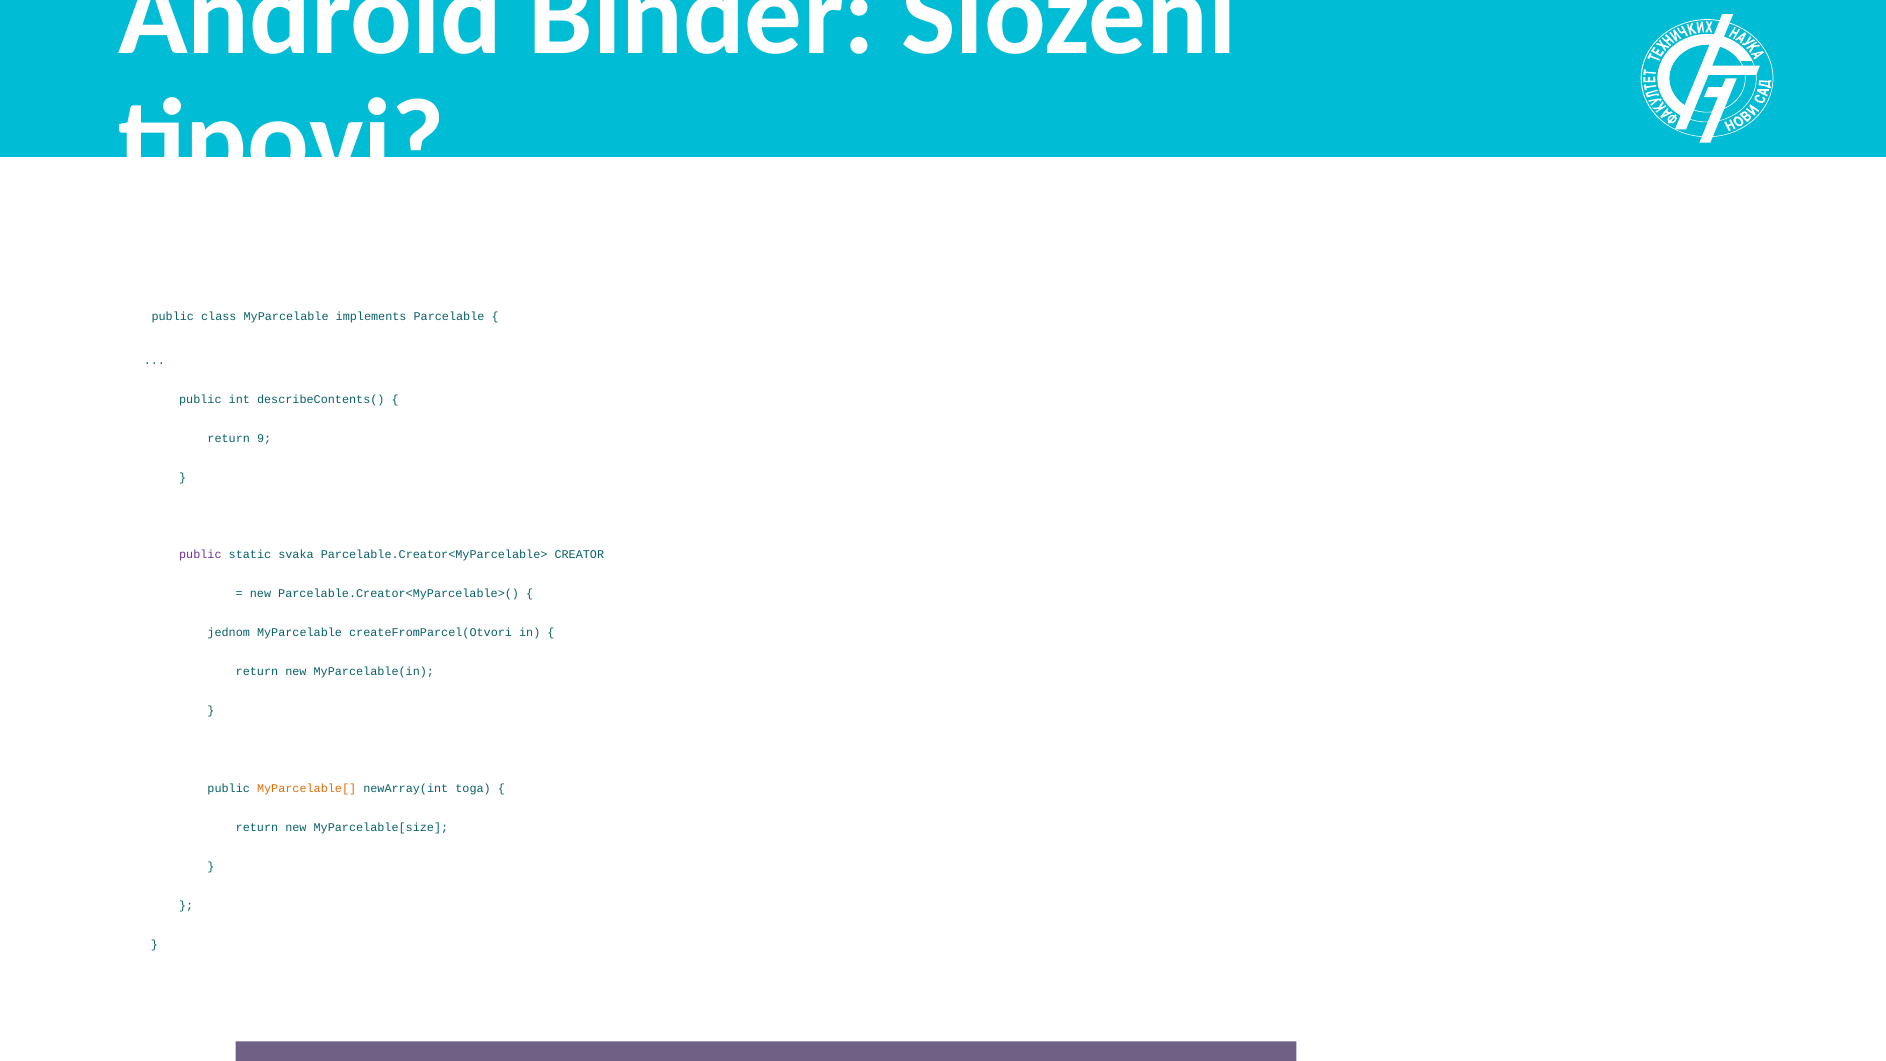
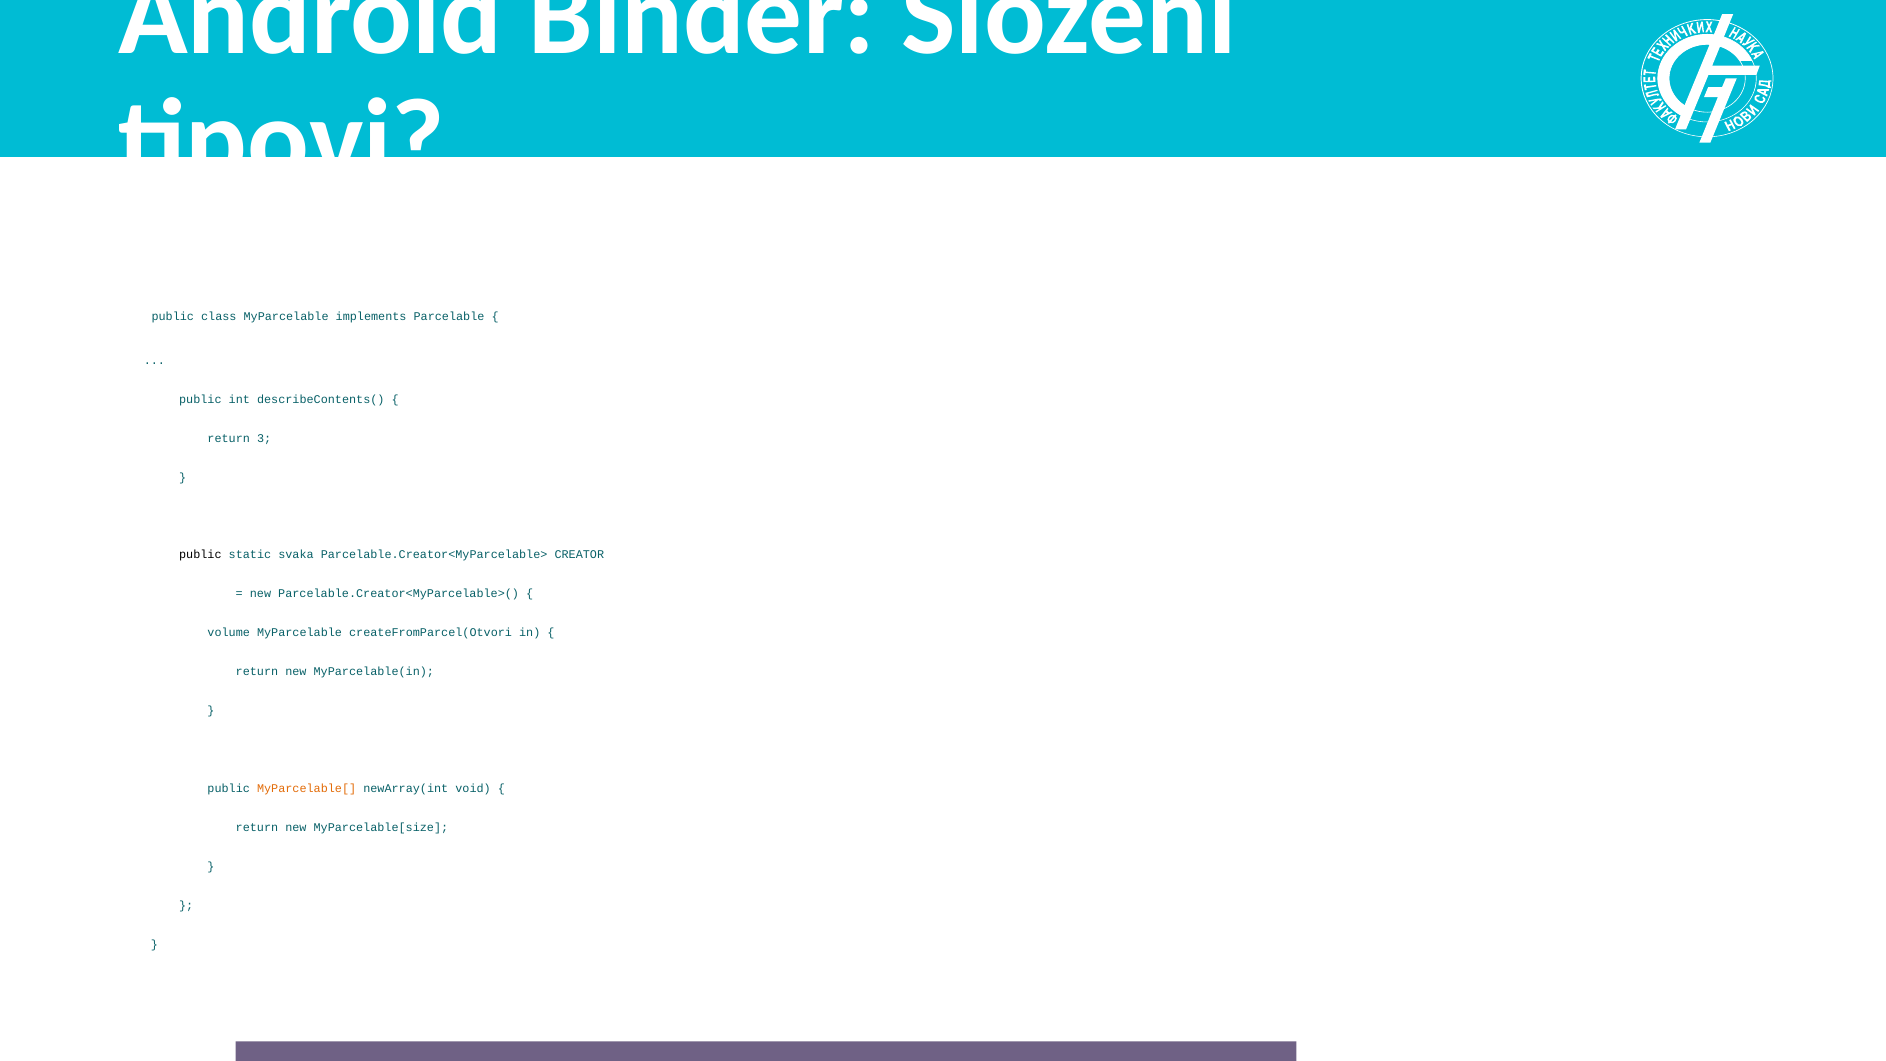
9: 9 -> 3 (264, 438)
public colour: purple -> black (200, 555)
jednom: jednom -> volume (229, 633)
toga: toga -> void (473, 788)
